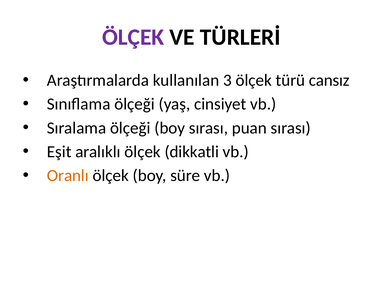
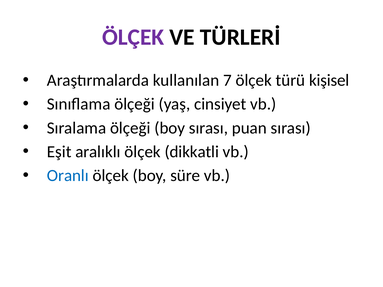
3: 3 -> 7 (227, 80)
cansız: cansız -> kişisel (329, 80)
Oranlı colour: orange -> blue (68, 176)
